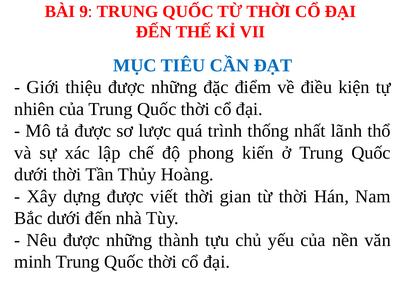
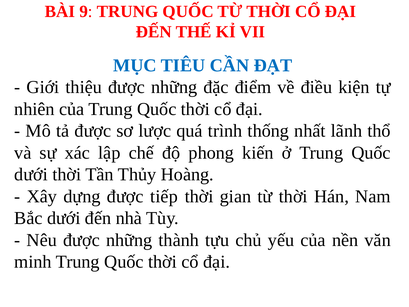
viết: viết -> tiếp (164, 196)
